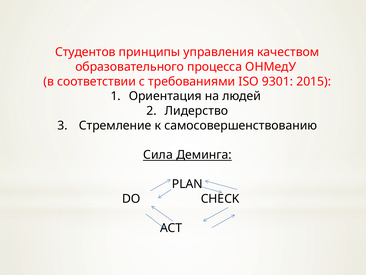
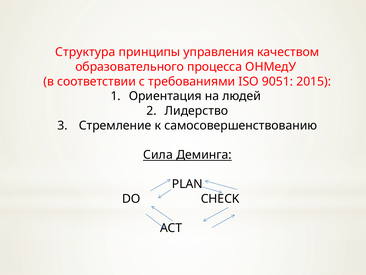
Студентов: Студентов -> Структура (85, 52)
9301: 9301 -> 9051 (278, 81)
